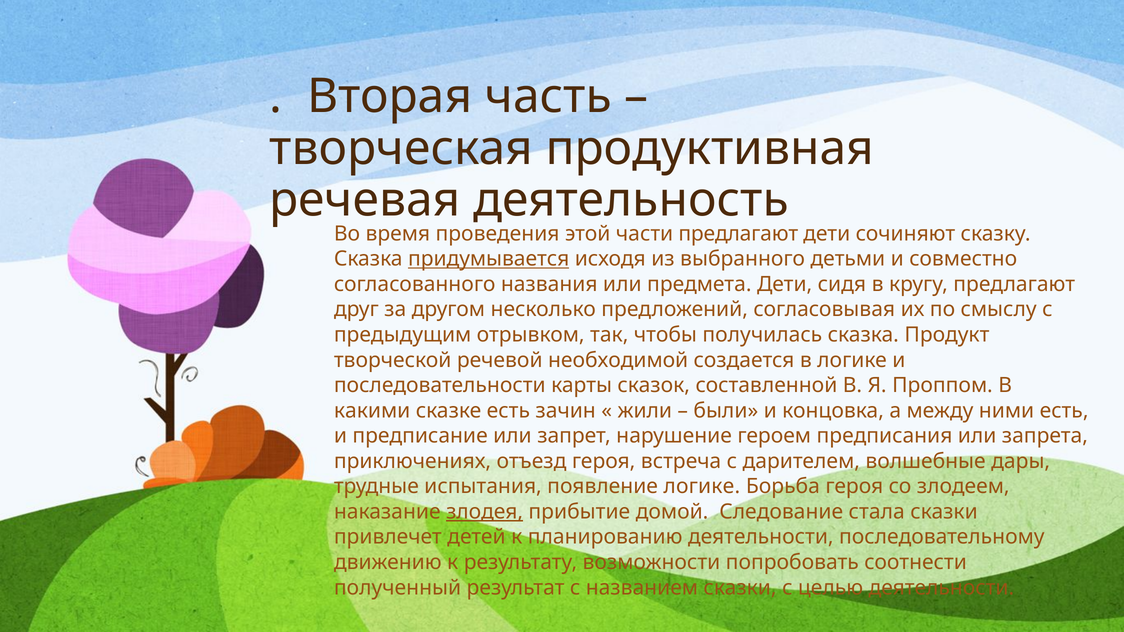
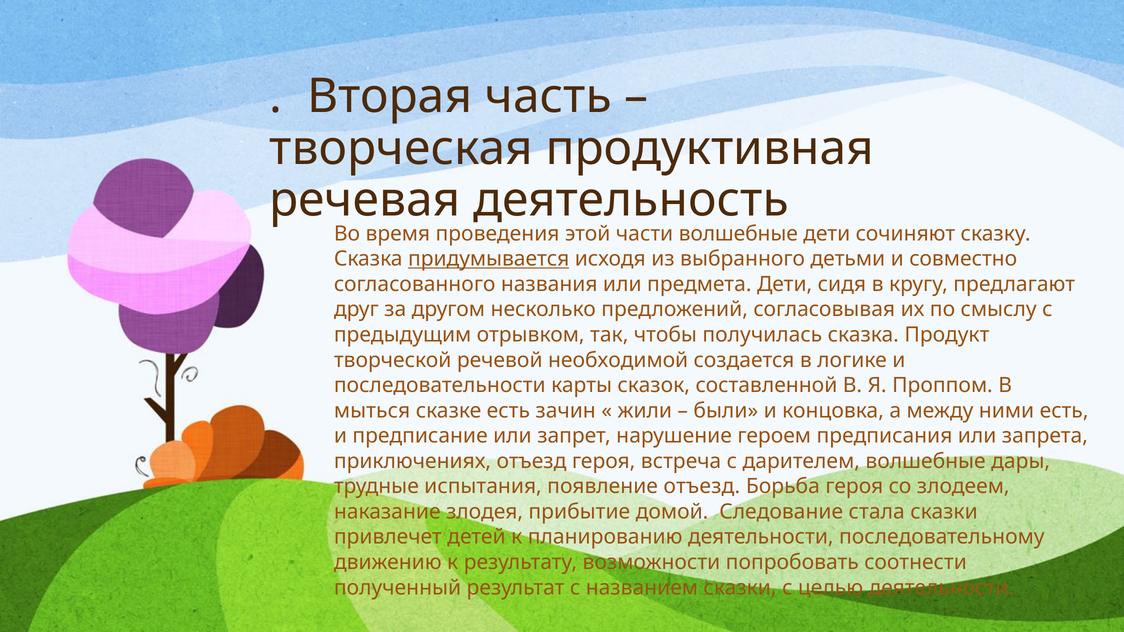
части предлагают: предлагают -> волшебные (738, 234)
какими: какими -> мыться (372, 411)
появление логике: логике -> отъезд (702, 487)
злодея underline: present -> none (485, 512)
